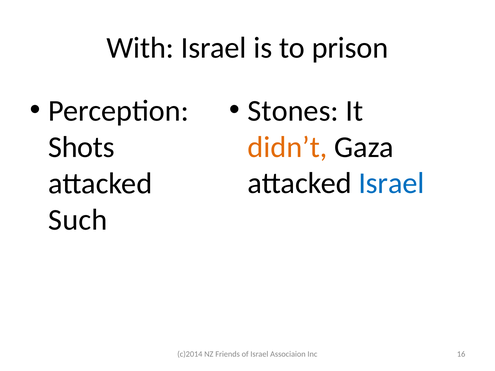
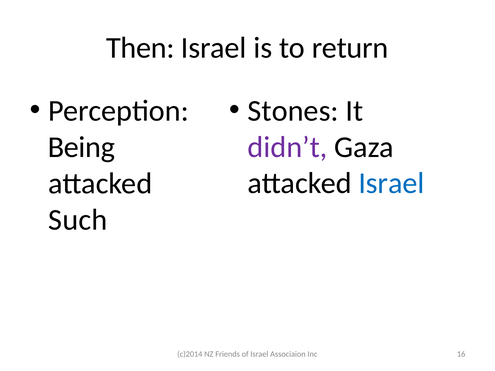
With: With -> Then (140, 48)
prison: prison -> return (350, 48)
didn’t colour: orange -> purple (288, 147)
Shots: Shots -> Being (81, 147)
